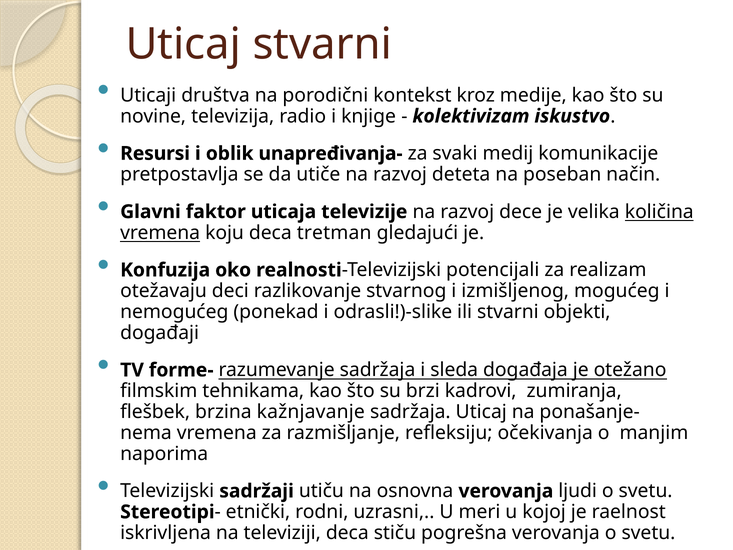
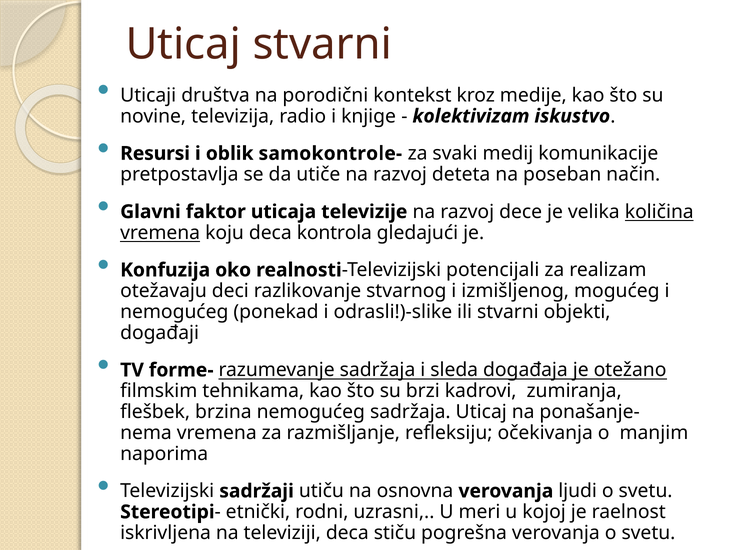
unapređivanja-: unapređivanja- -> samokontrole- (330, 153)
tretman: tretman -> kontrola (334, 233)
brzina kažnjavanje: kažnjavanje -> nemogućeg (311, 412)
